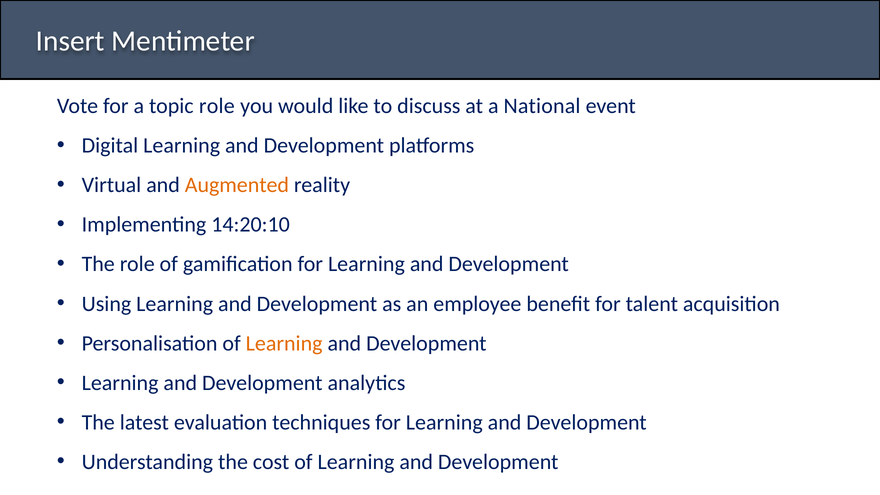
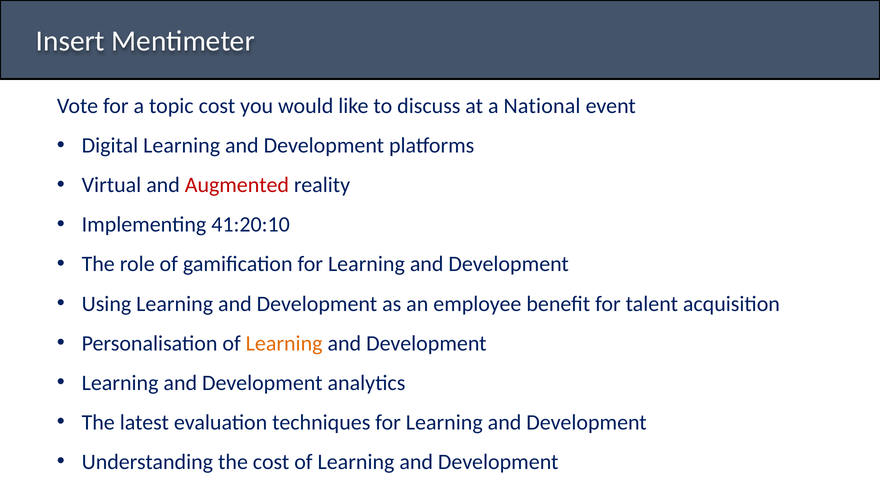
topic role: role -> cost (217, 106)
Augmented colour: orange -> red (237, 185)
14:20:10: 14:20:10 -> 41:20:10 (251, 225)
